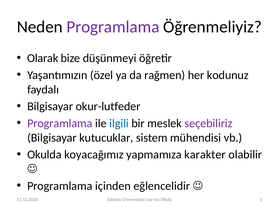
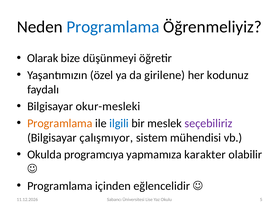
Programlama colour: purple -> blue (113, 27)
rağmen: rağmen -> girilene (165, 75)
okur-lutfeder: okur-lutfeder -> okur-mesleki (108, 107)
Programlama colour: purple -> orange (60, 123)
kutucuklar: kutucuklar -> çalışmıyor (106, 138)
koyacağımız: koyacağımız -> programcıya (94, 155)
